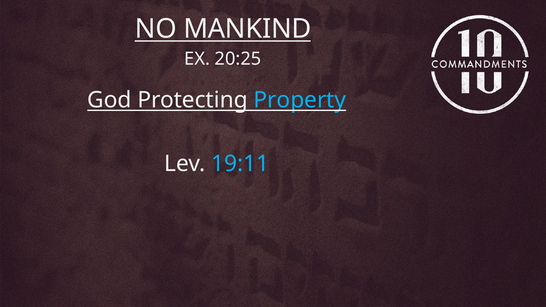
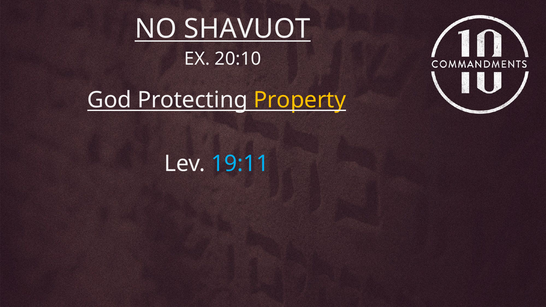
MANKIND: MANKIND -> SHAVUOT (247, 29)
20:25: 20:25 -> 20:10 (238, 59)
Property colour: light blue -> yellow (300, 100)
